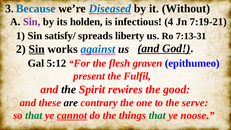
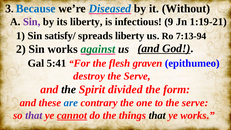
its holden: holden -> liberty (86, 22)
4: 4 -> 9 (169, 22)
7:19-21: 7:19-21 -> 1:19-21 (208, 22)
7:13-31: 7:13-31 -> 7:13-94 (191, 36)
Sin underline: present -> none (37, 49)
against colour: blue -> green (98, 49)
5:12: 5:12 -> 5:41 (56, 63)
present: present -> destroy (89, 76)
Fulfil: Fulfil -> Serve (137, 76)
rewires: rewires -> divided (125, 89)
good: good -> form (177, 89)
are colour: black -> blue (71, 103)
that colour: green -> purple (34, 115)
that colour: green -> black (157, 115)
ye noose: noose -> works (198, 115)
